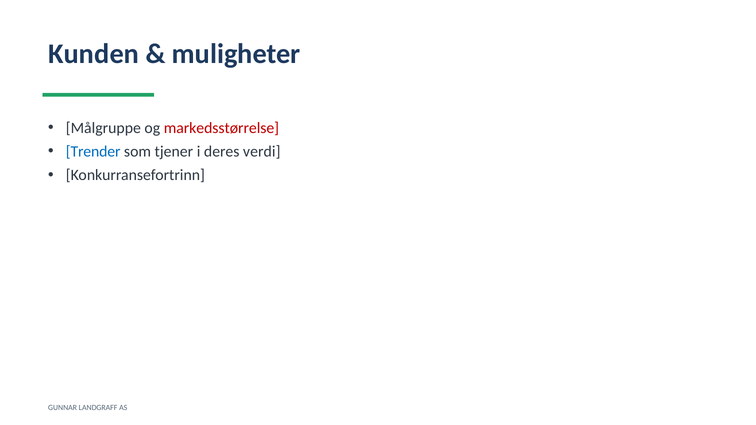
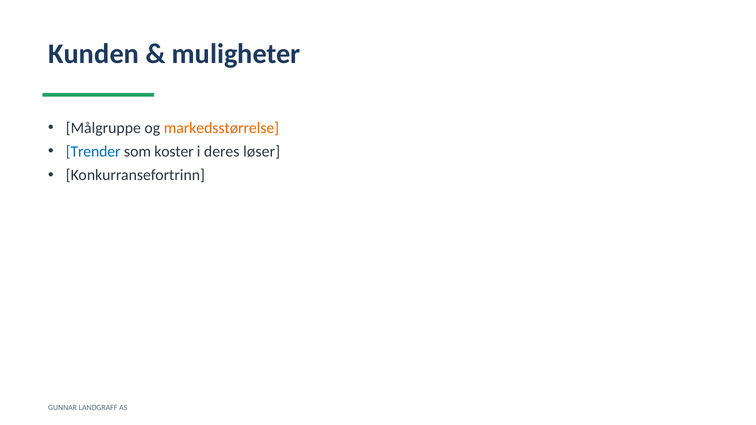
markedsstørrelse colour: red -> orange (221, 128)
tjener: tjener -> koster (174, 152)
verdi: verdi -> løser (262, 152)
